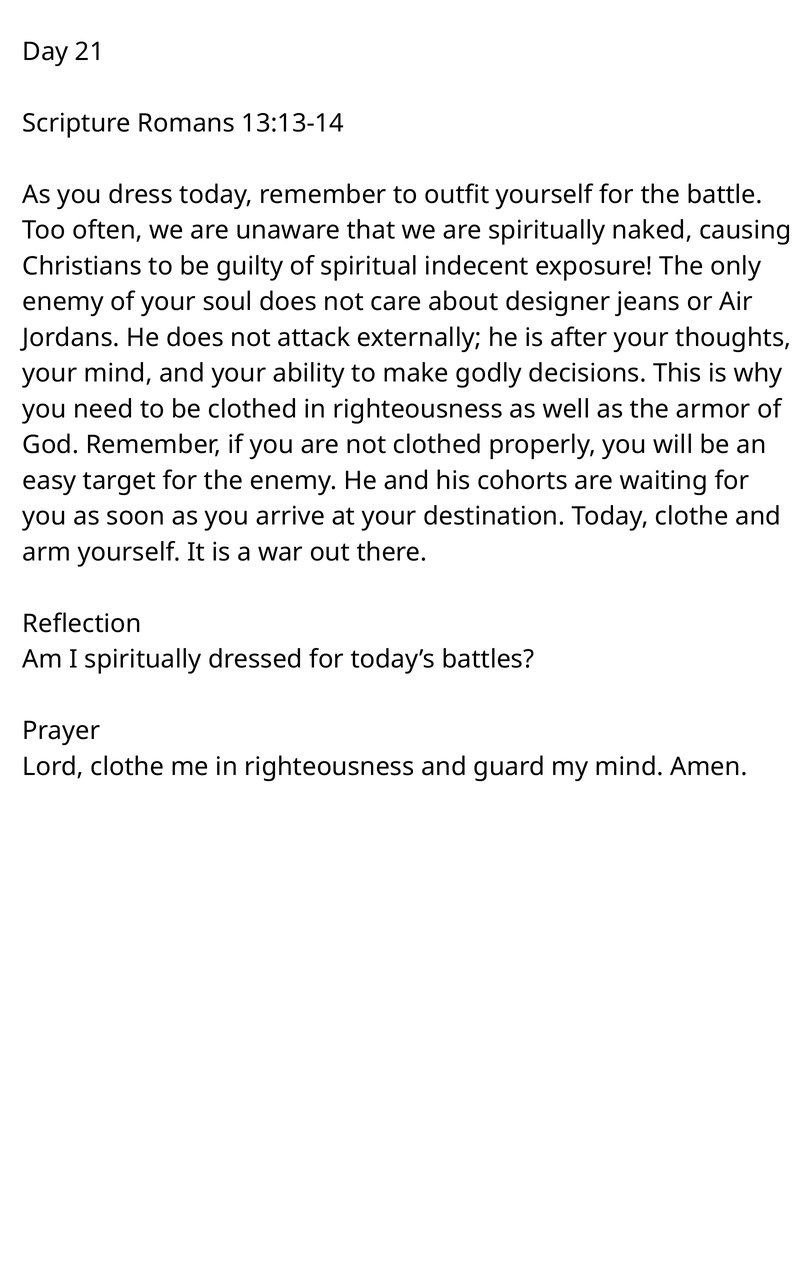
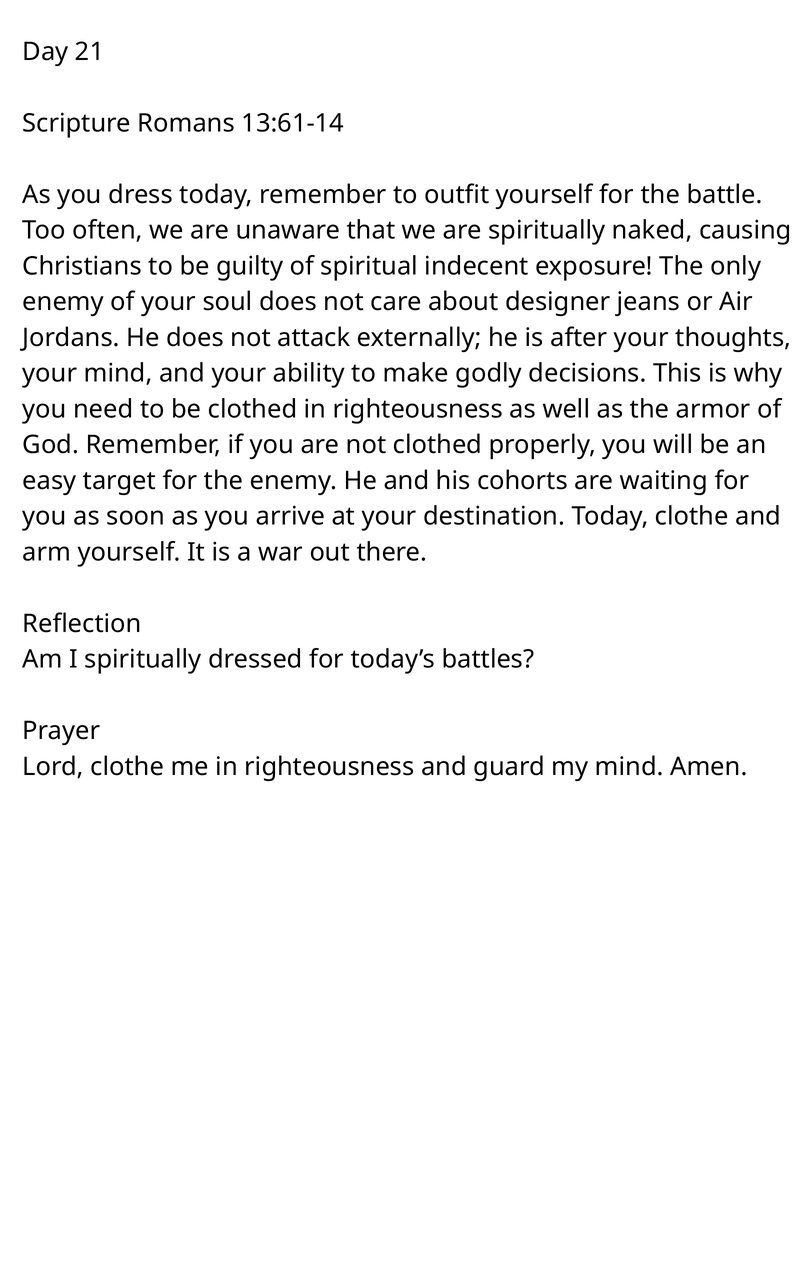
13:13-14: 13:13-14 -> 13:61-14 (293, 123)
